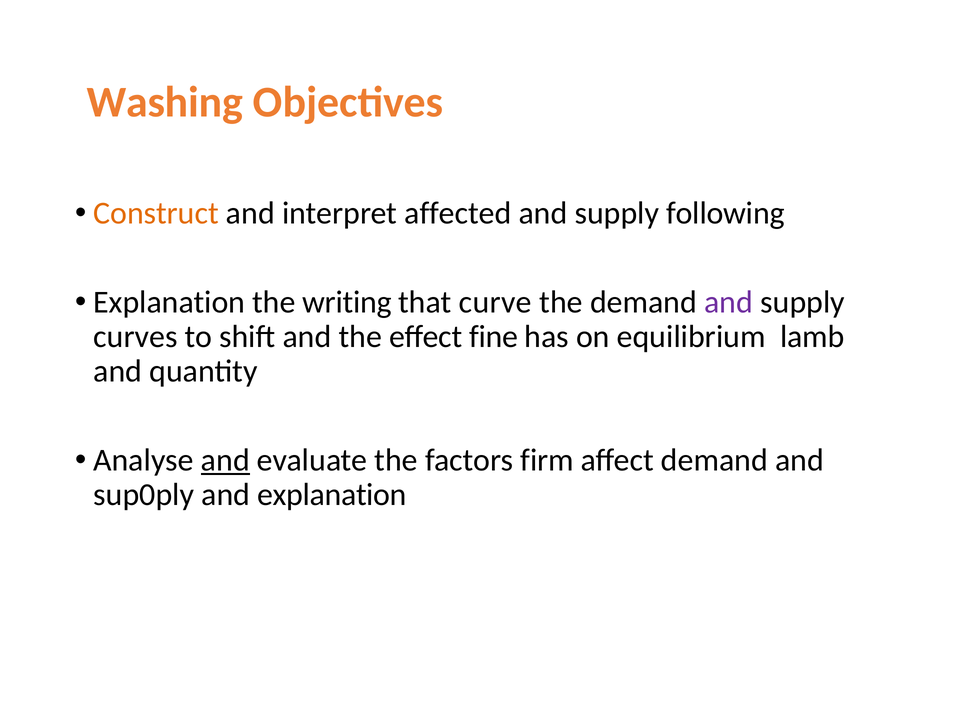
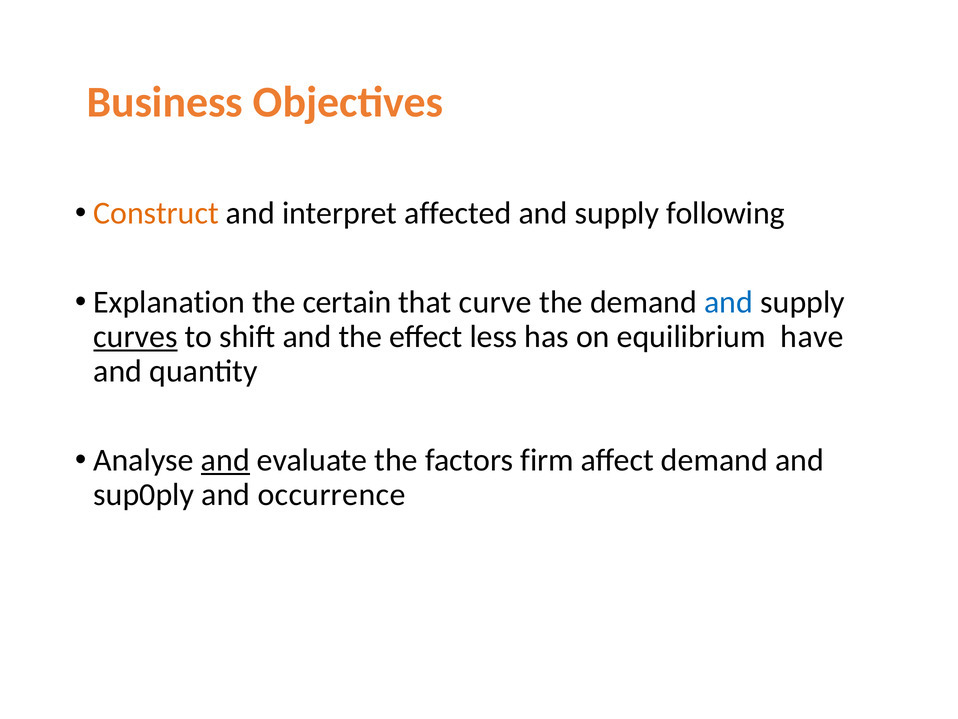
Washing: Washing -> Business (165, 102)
writing: writing -> certain (347, 302)
and colour: purple -> blue (729, 302)
curves underline: none -> present (135, 337)
fine: fine -> less (494, 337)
lamb: lamb -> have (812, 337)
and explanation: explanation -> occurrence (332, 494)
